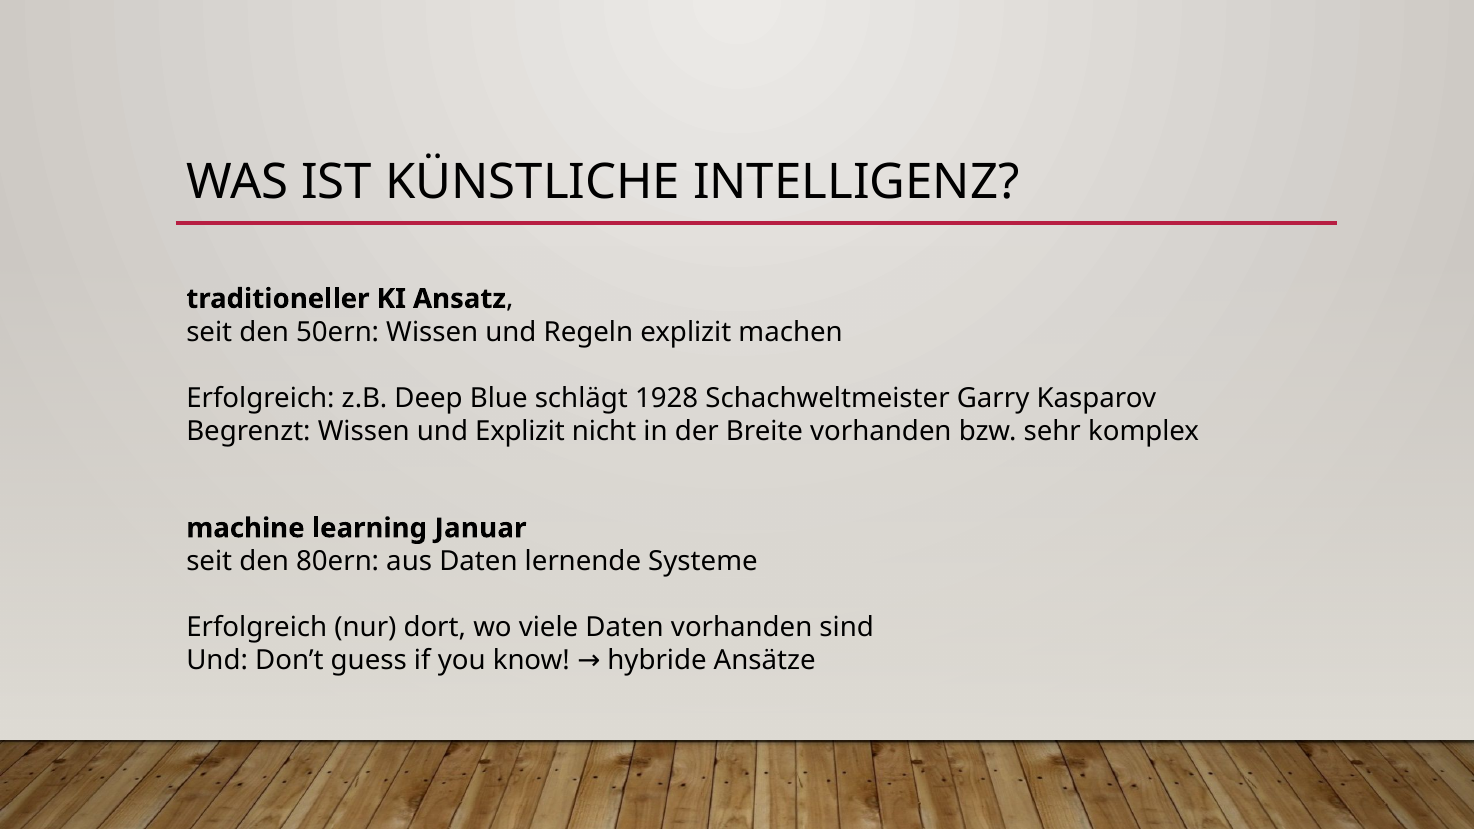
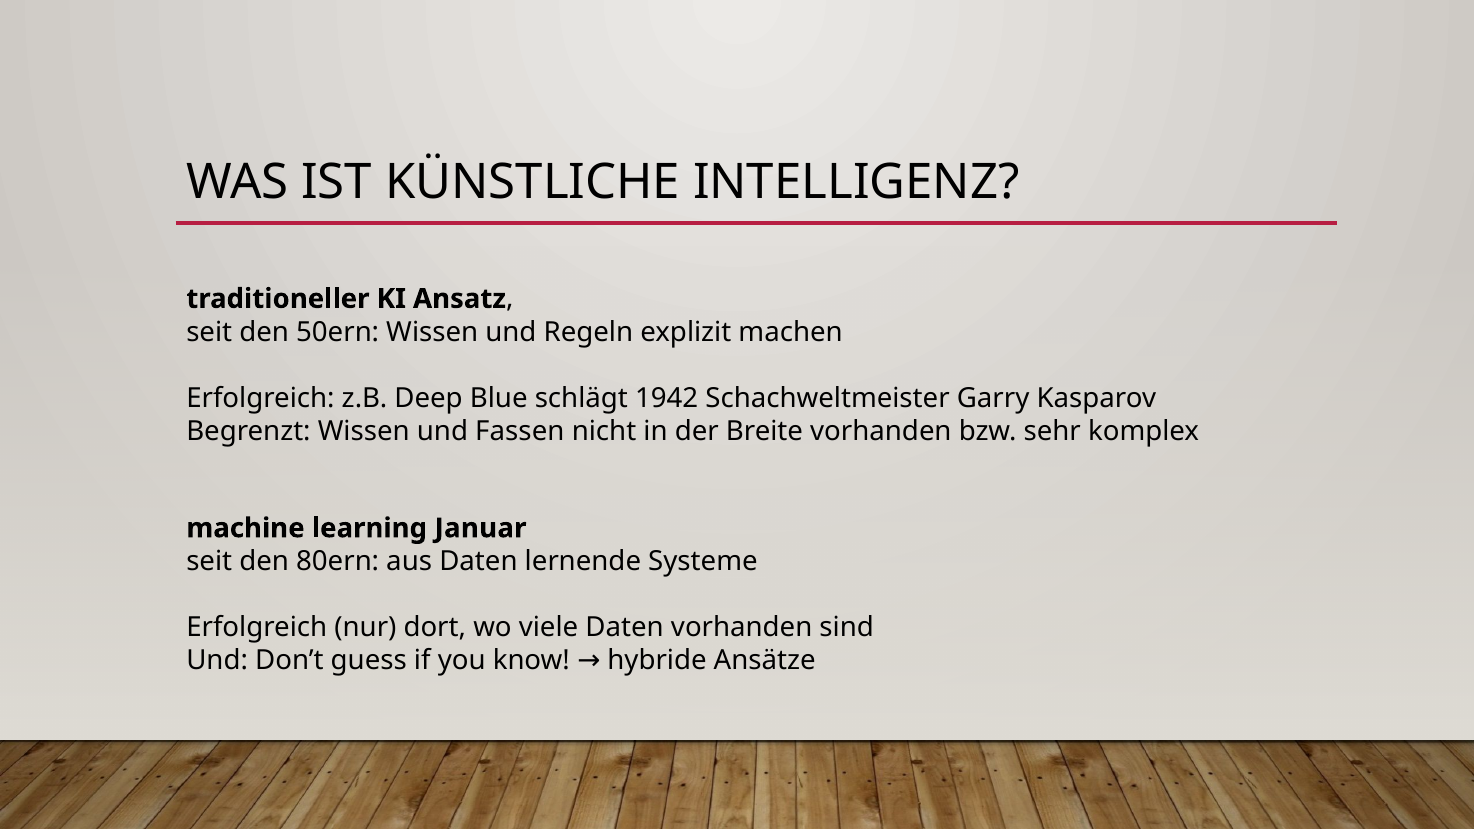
1928: 1928 -> 1942 (667, 398)
und Explizit: Explizit -> Fassen (520, 432)
